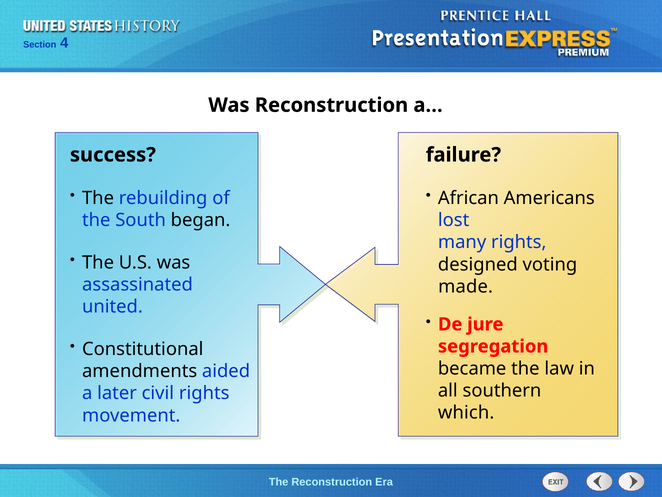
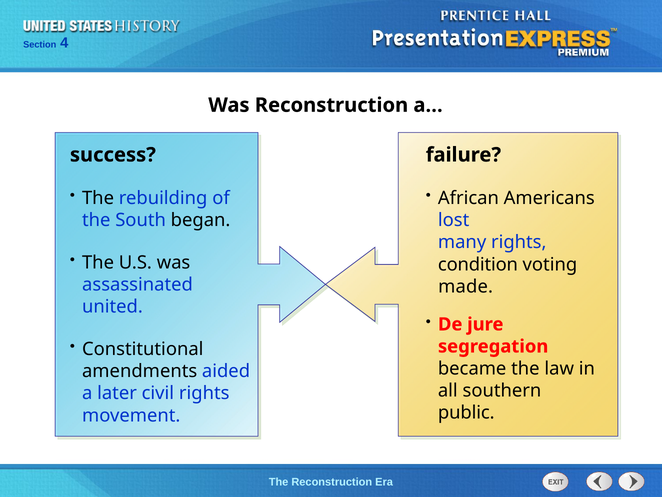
designed: designed -> condition (478, 264)
which: which -> public (466, 412)
